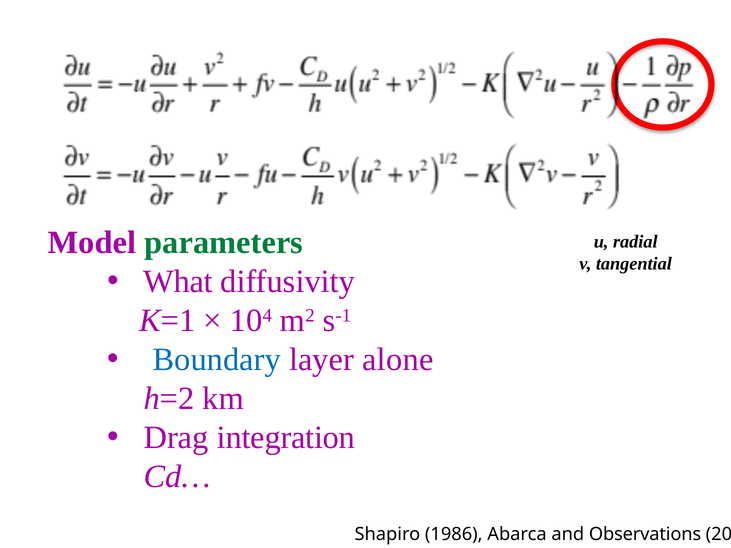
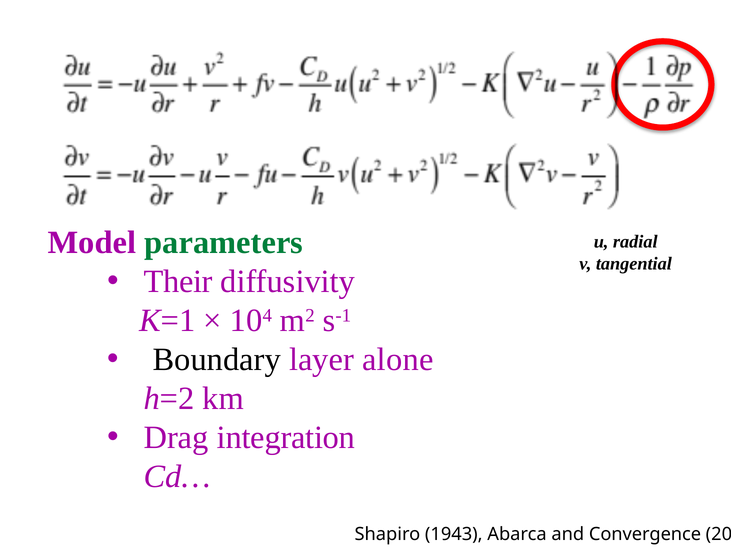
What: What -> Their (178, 282)
Boundary colour: blue -> black (217, 360)
1986: 1986 -> 1943 (454, 535)
Observations: Observations -> Convergence (645, 535)
